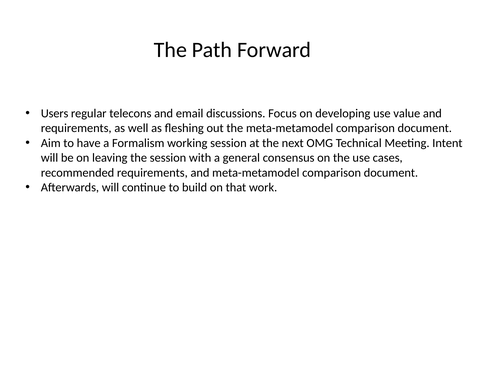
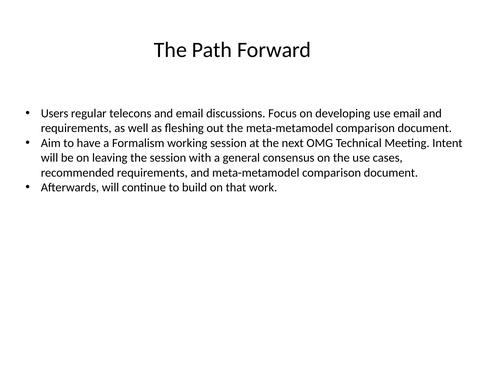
use value: value -> email (407, 114)
